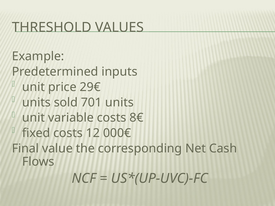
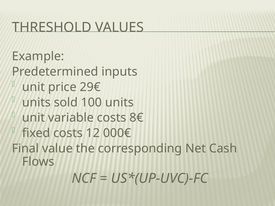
701: 701 -> 100 (91, 103)
